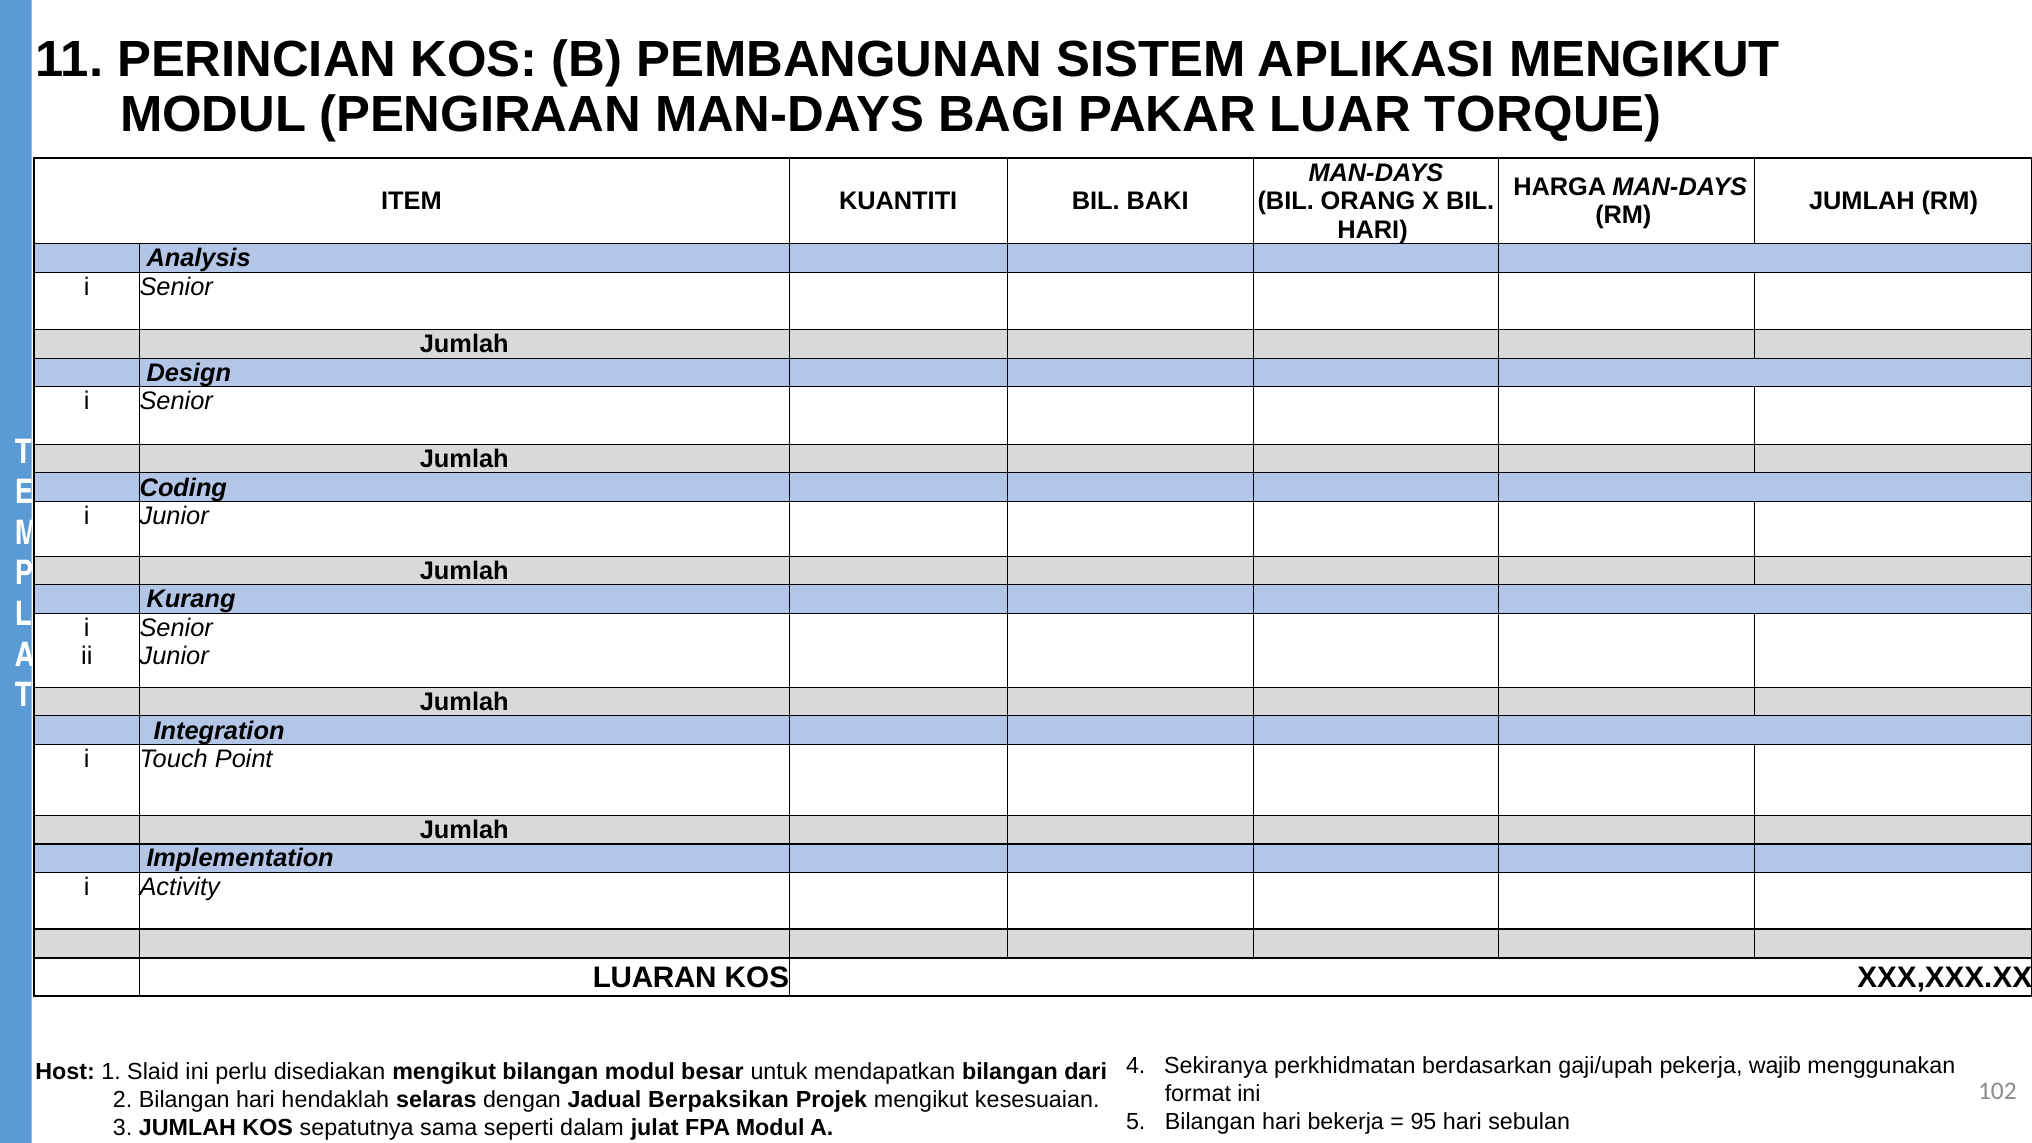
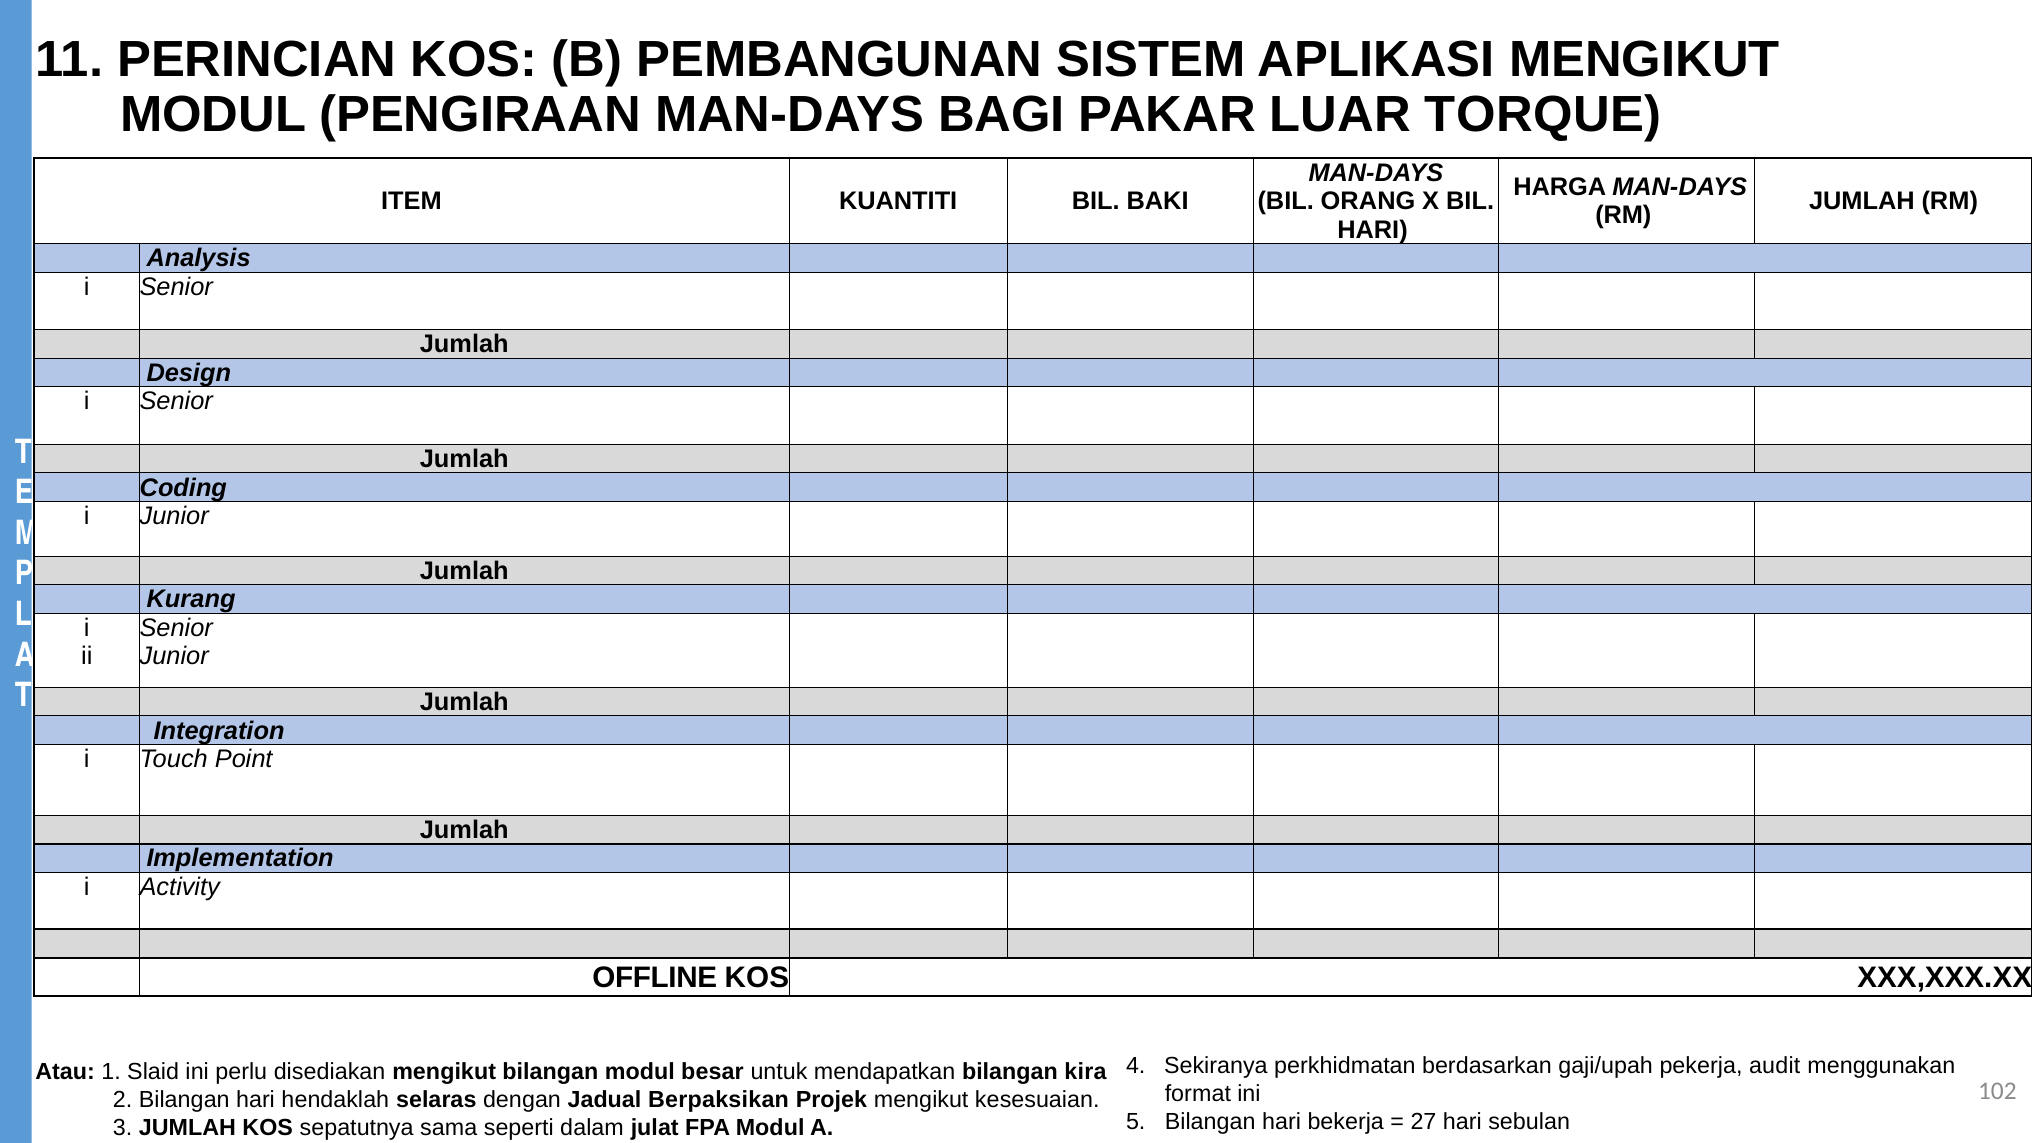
LUARAN: LUARAN -> OFFLINE (655, 978)
wajib: wajib -> audit (1775, 1066)
Host: Host -> Atau (65, 1072)
dari: dari -> kira (1086, 1072)
95: 95 -> 27 (1423, 1122)
